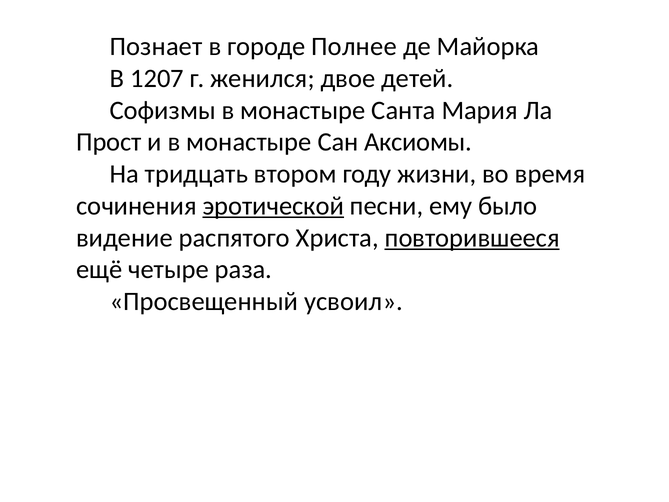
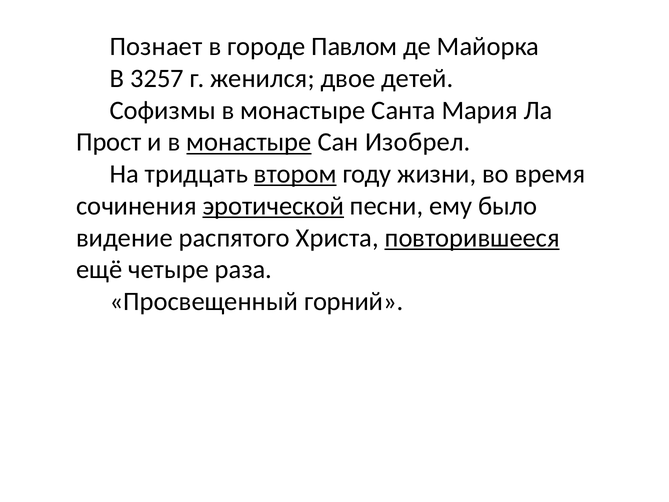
Полнее: Полнее -> Павлом (354, 47)
1207: 1207 -> 3257 (157, 78)
монастыре underline: none -> present (249, 142)
Аксиомы: Аксиомы -> Изобрел (418, 142)
втором underline: none -> present (295, 174)
усвоил: усвоил -> горний (354, 301)
